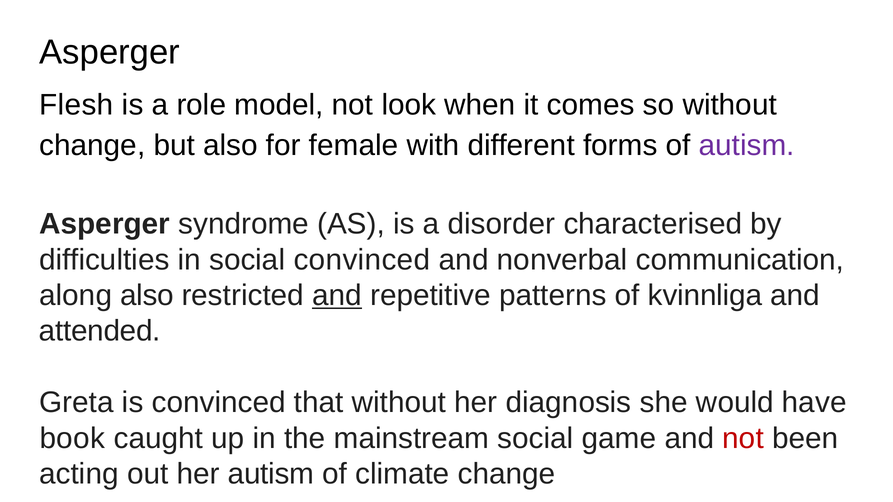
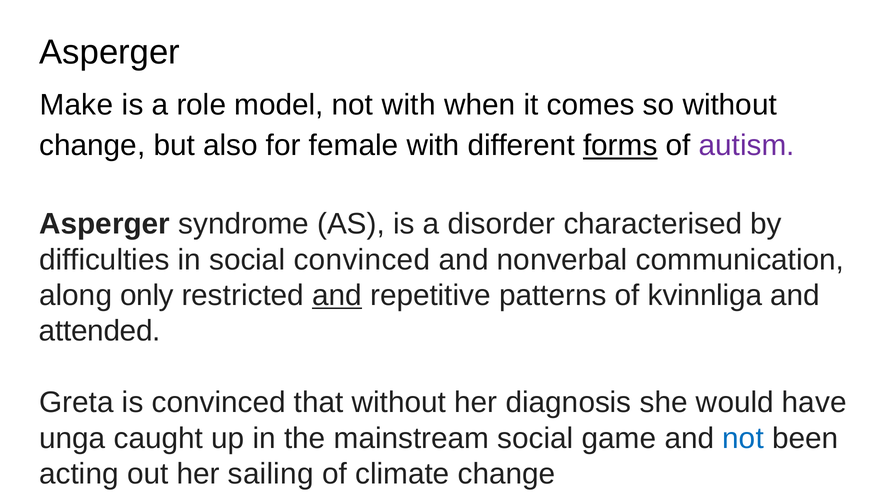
Flesh: Flesh -> Make (76, 105)
not look: look -> with (409, 105)
forms underline: none -> present (620, 146)
along also: also -> only (147, 296)
book: book -> unga (72, 439)
not colour: red -> blue (743, 439)
her autism: autism -> sailing (271, 474)
